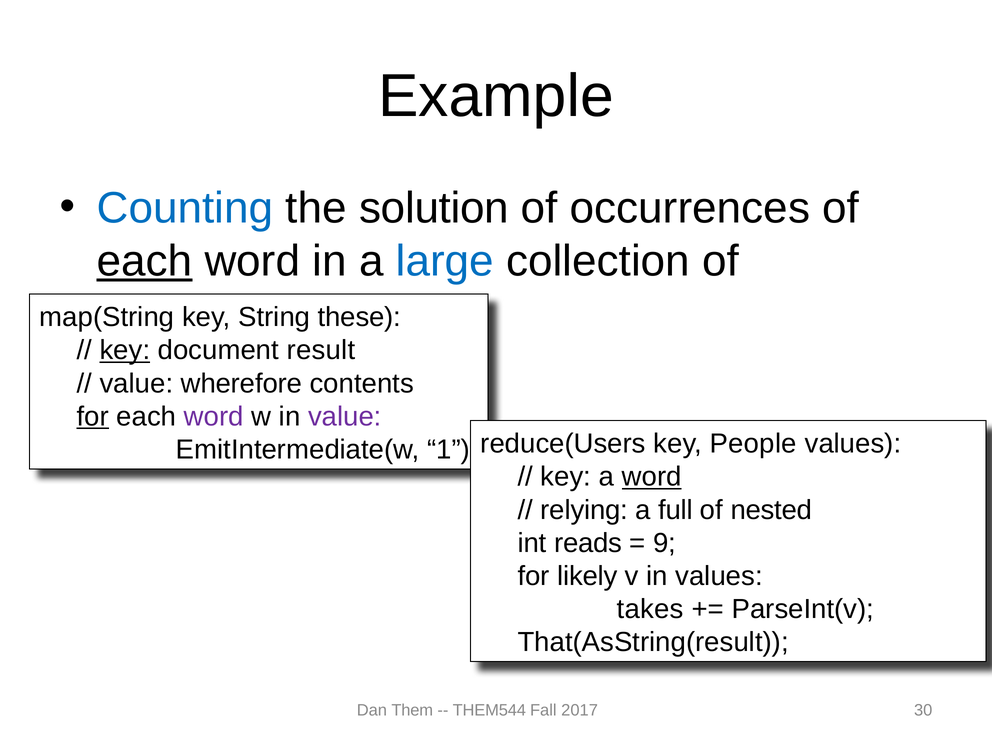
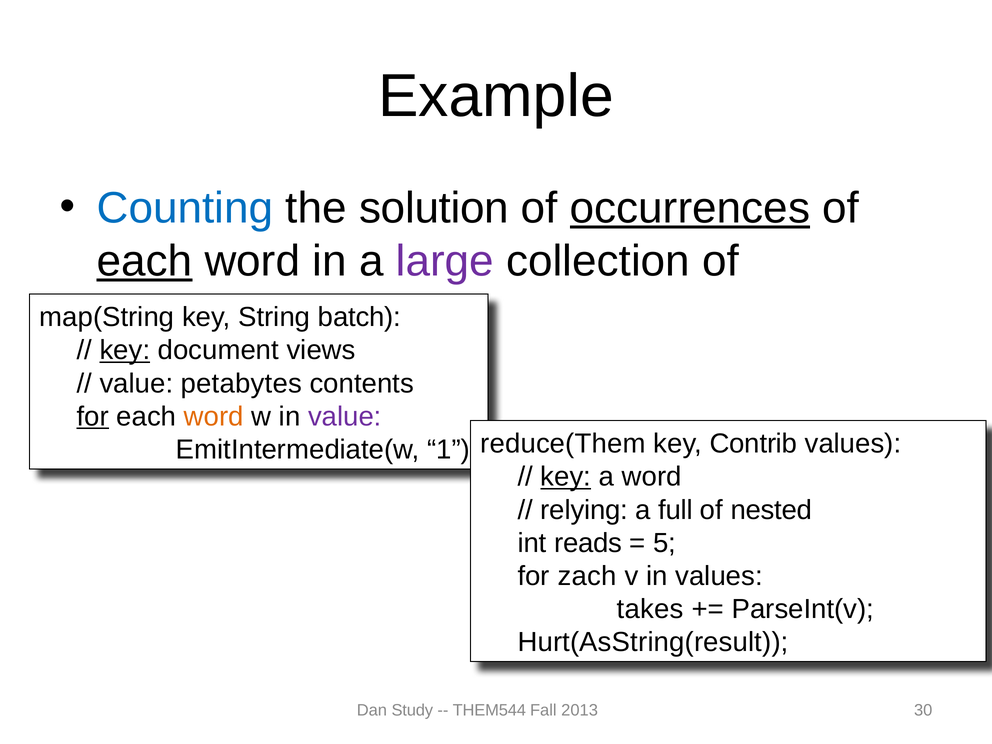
occurrences underline: none -> present (690, 208)
large colour: blue -> purple (445, 261)
these: these -> batch (359, 317)
result: result -> views (321, 350)
wherefore: wherefore -> petabytes (241, 383)
word colour: purple -> orange (214, 417)
reduce(Users: reduce(Users -> reduce(Them (563, 444)
People: People -> Contrib (753, 444)
key underline: none -> present (566, 477)
word underline: present -> none (652, 477)
9: 9 -> 5 (665, 543)
likely: likely -> zach (587, 576)
That(AsString(result: That(AsString(result -> Hurt(AsString(result (653, 642)
Them: Them -> Study (412, 711)
2017: 2017 -> 2013 (580, 711)
